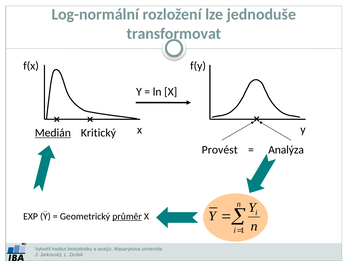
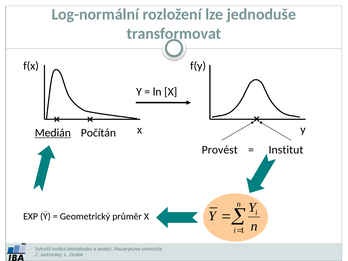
Kritický: Kritický -> Počítán (98, 133)
Analýza: Analýza -> Institut (286, 150)
průměr underline: present -> none (127, 216)
